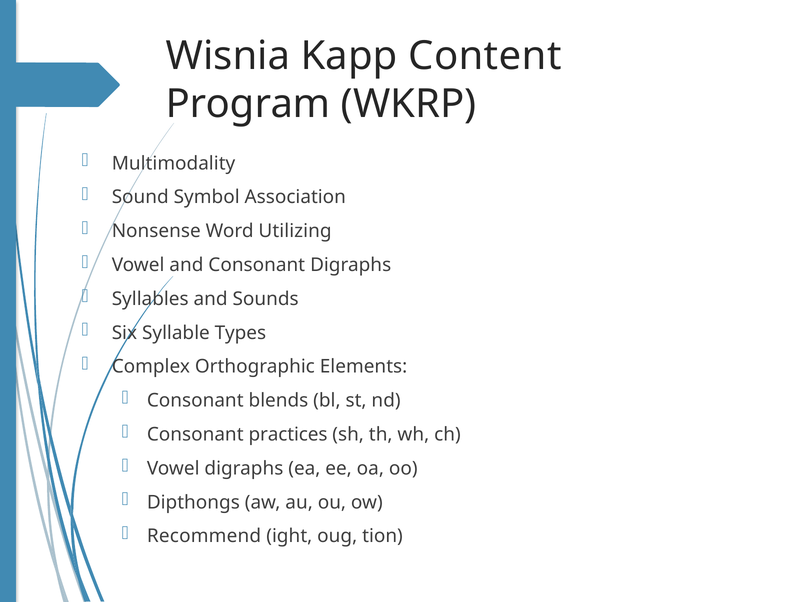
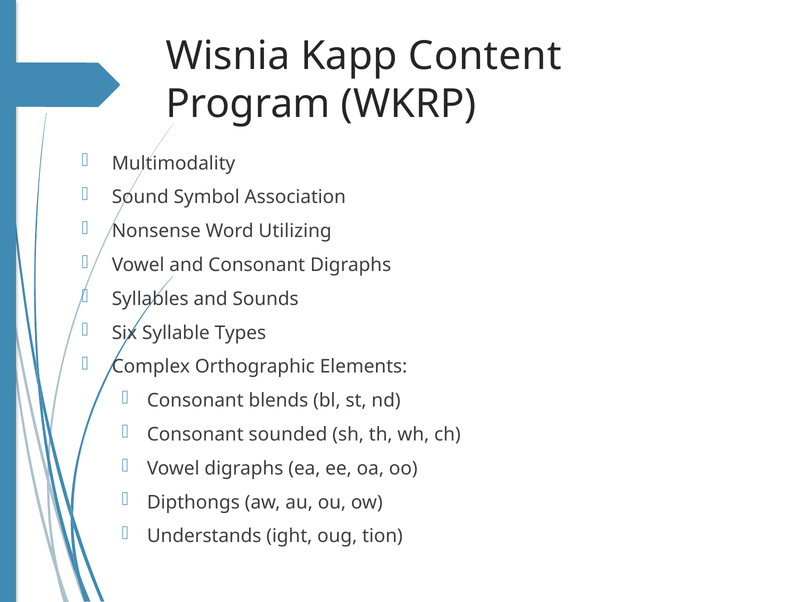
practices: practices -> sounded (288, 435)
Recommend: Recommend -> Understands (204, 536)
